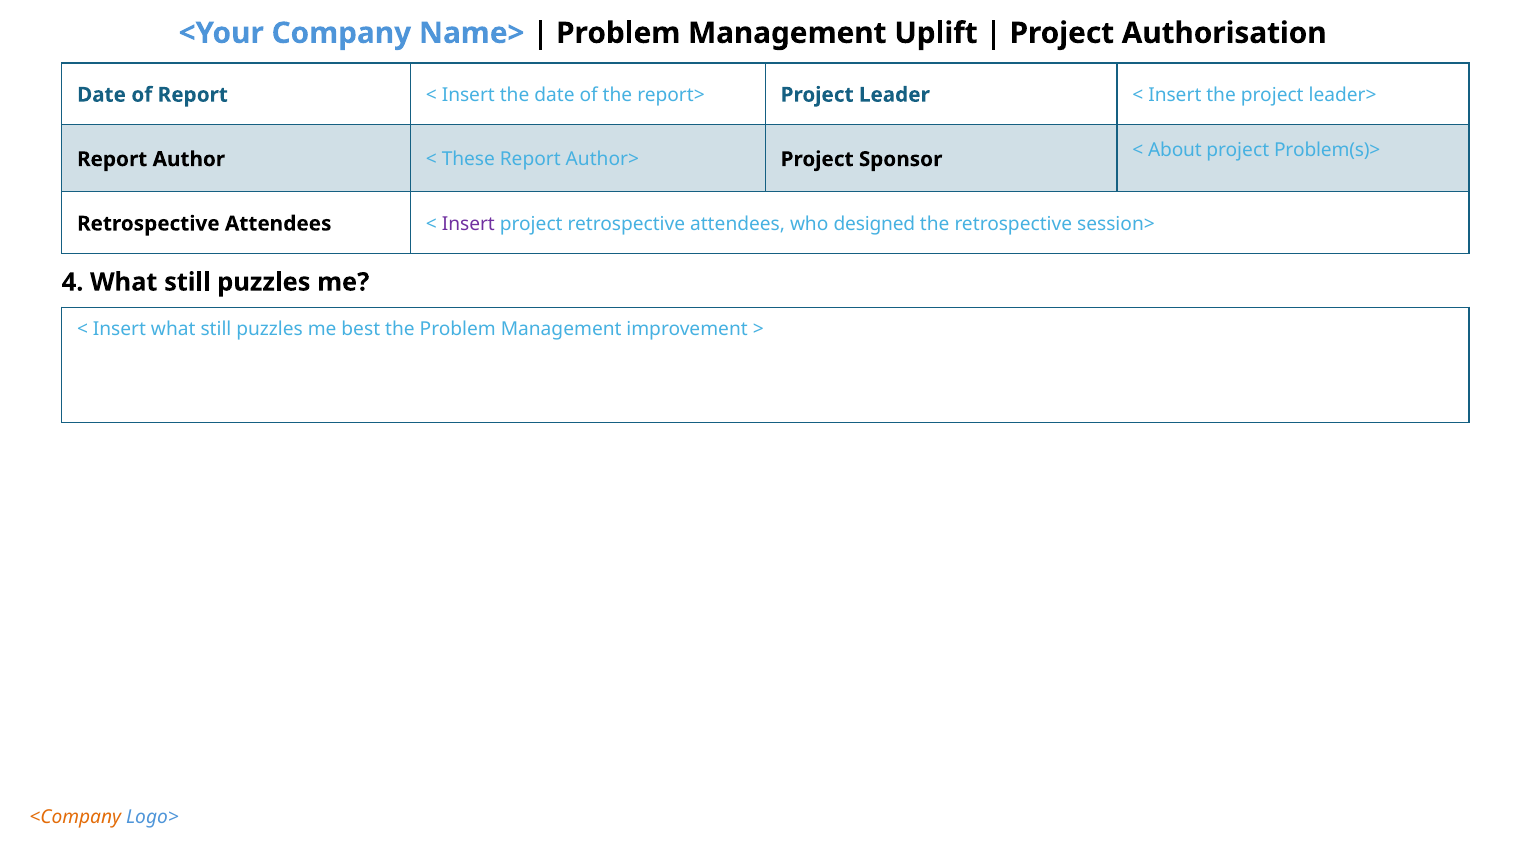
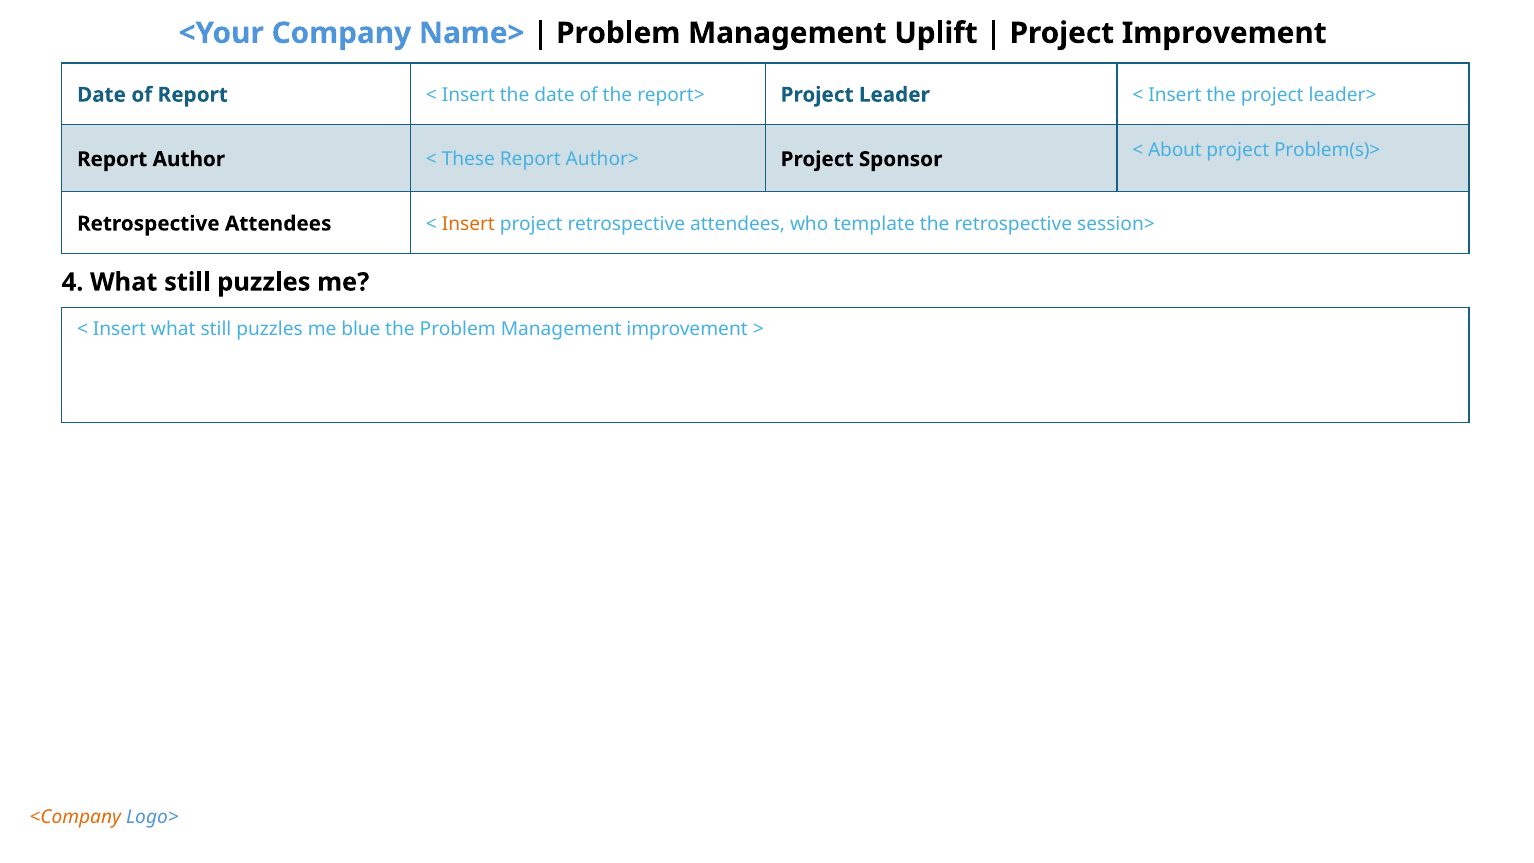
Project Authorisation: Authorisation -> Improvement (1224, 33)
Insert colour: purple -> orange (468, 224)
designed: designed -> template (874, 224)
best: best -> blue (361, 329)
